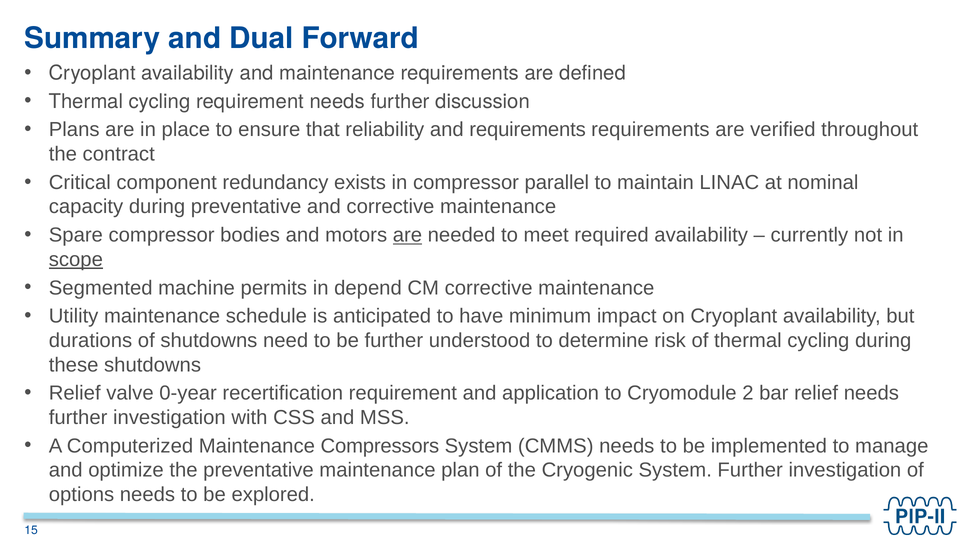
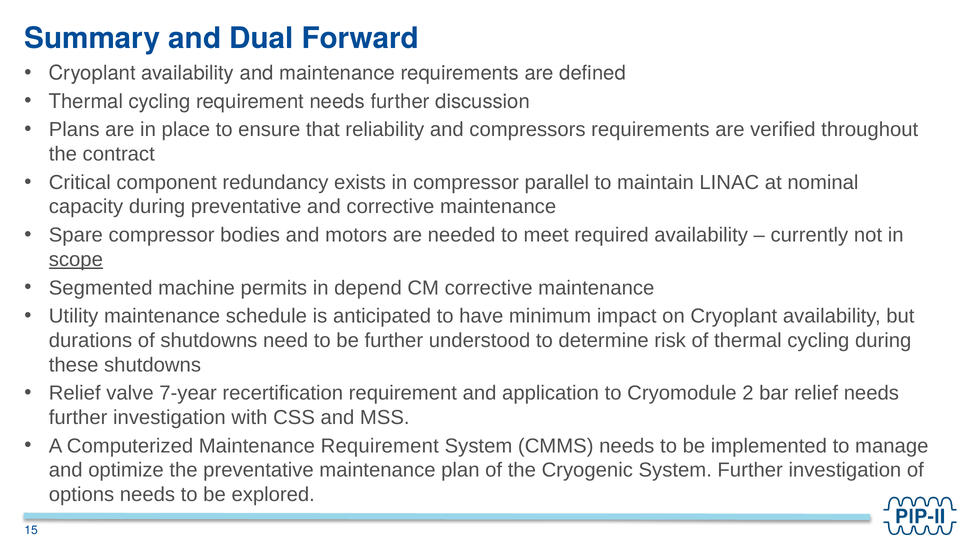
and requirements: requirements -> compressors (527, 130)
are underline: present -> none (407, 235)
0-year: 0-year -> 7-year (188, 393)
Maintenance Compressors: Compressors -> Requirement (380, 446)
